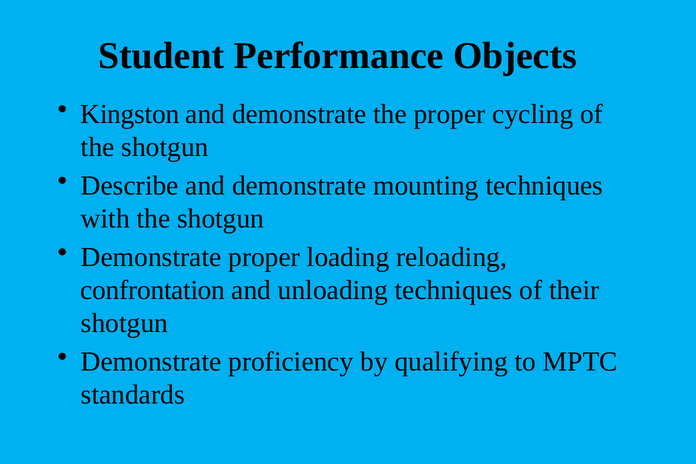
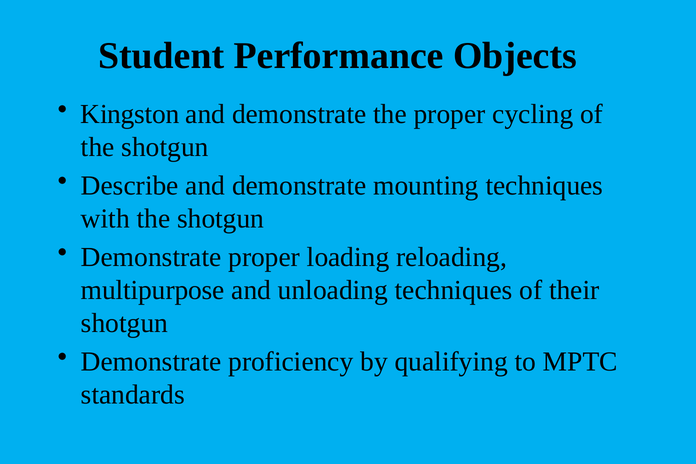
confrontation: confrontation -> multipurpose (153, 290)
